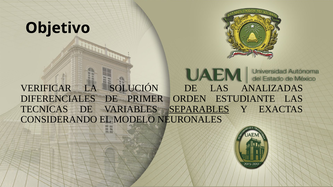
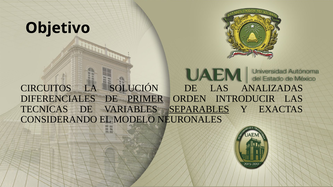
VERIFICAR: VERIFICAR -> CIRCUITOS (46, 88)
PRIMER underline: none -> present (145, 99)
ESTUDIANTE: ESTUDIANTE -> INTRODUCIR (245, 99)
